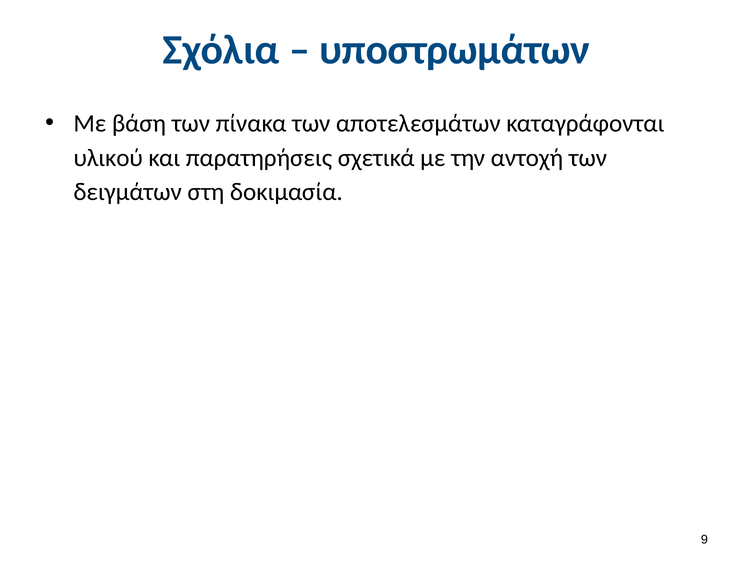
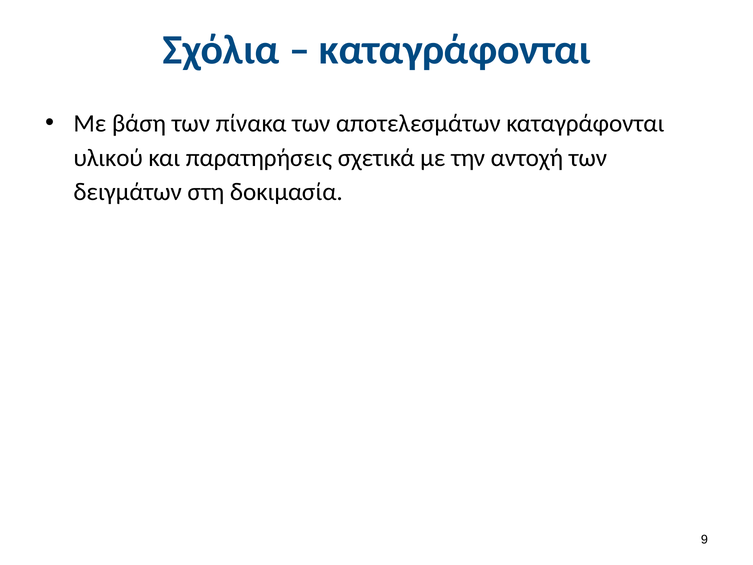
υποστρωμάτων: υποστρωμάτων -> καταγράφονται (455, 50)
